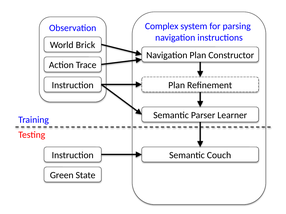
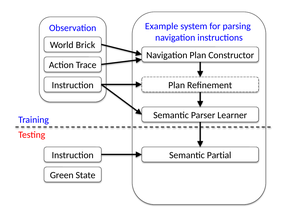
Complex: Complex -> Example (162, 26)
Couch: Couch -> Partial (219, 155)
